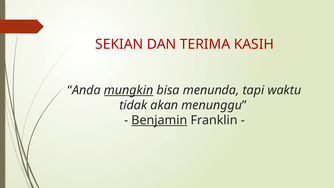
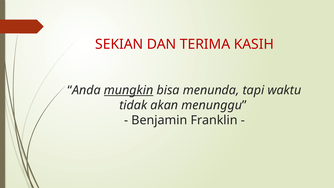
Benjamin underline: present -> none (159, 120)
